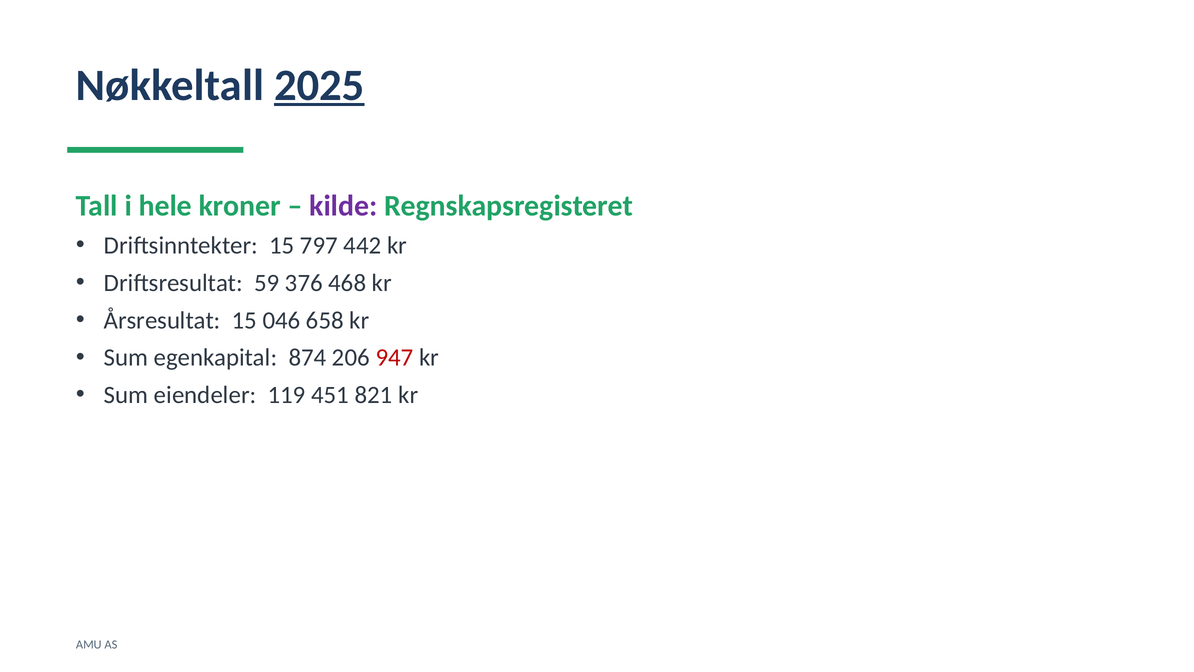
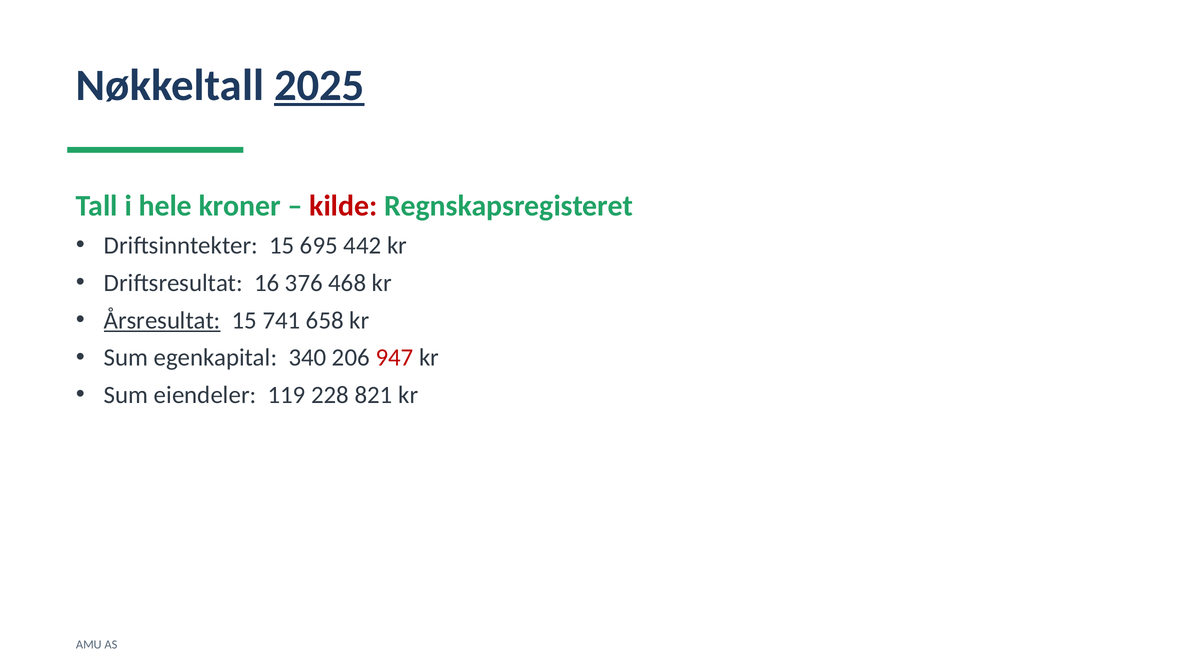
kilde colour: purple -> red (343, 206)
797: 797 -> 695 (319, 246)
59: 59 -> 16 (267, 283)
Årsresultat underline: none -> present (162, 320)
046: 046 -> 741 (281, 320)
874: 874 -> 340 (307, 358)
451: 451 -> 228 (330, 395)
